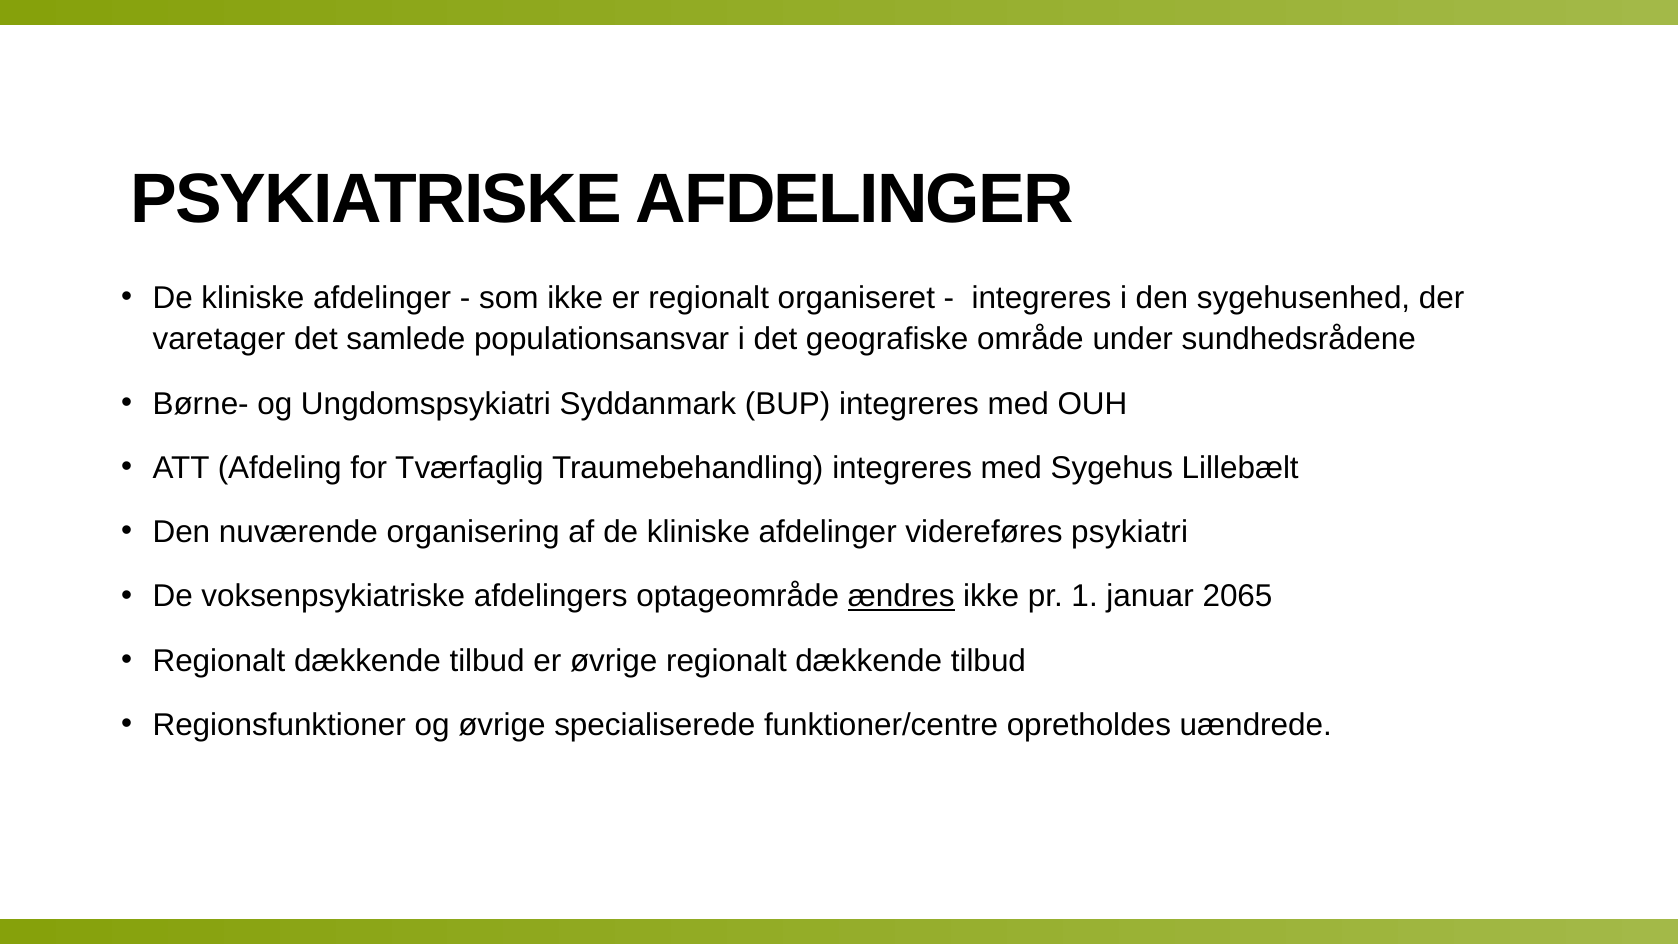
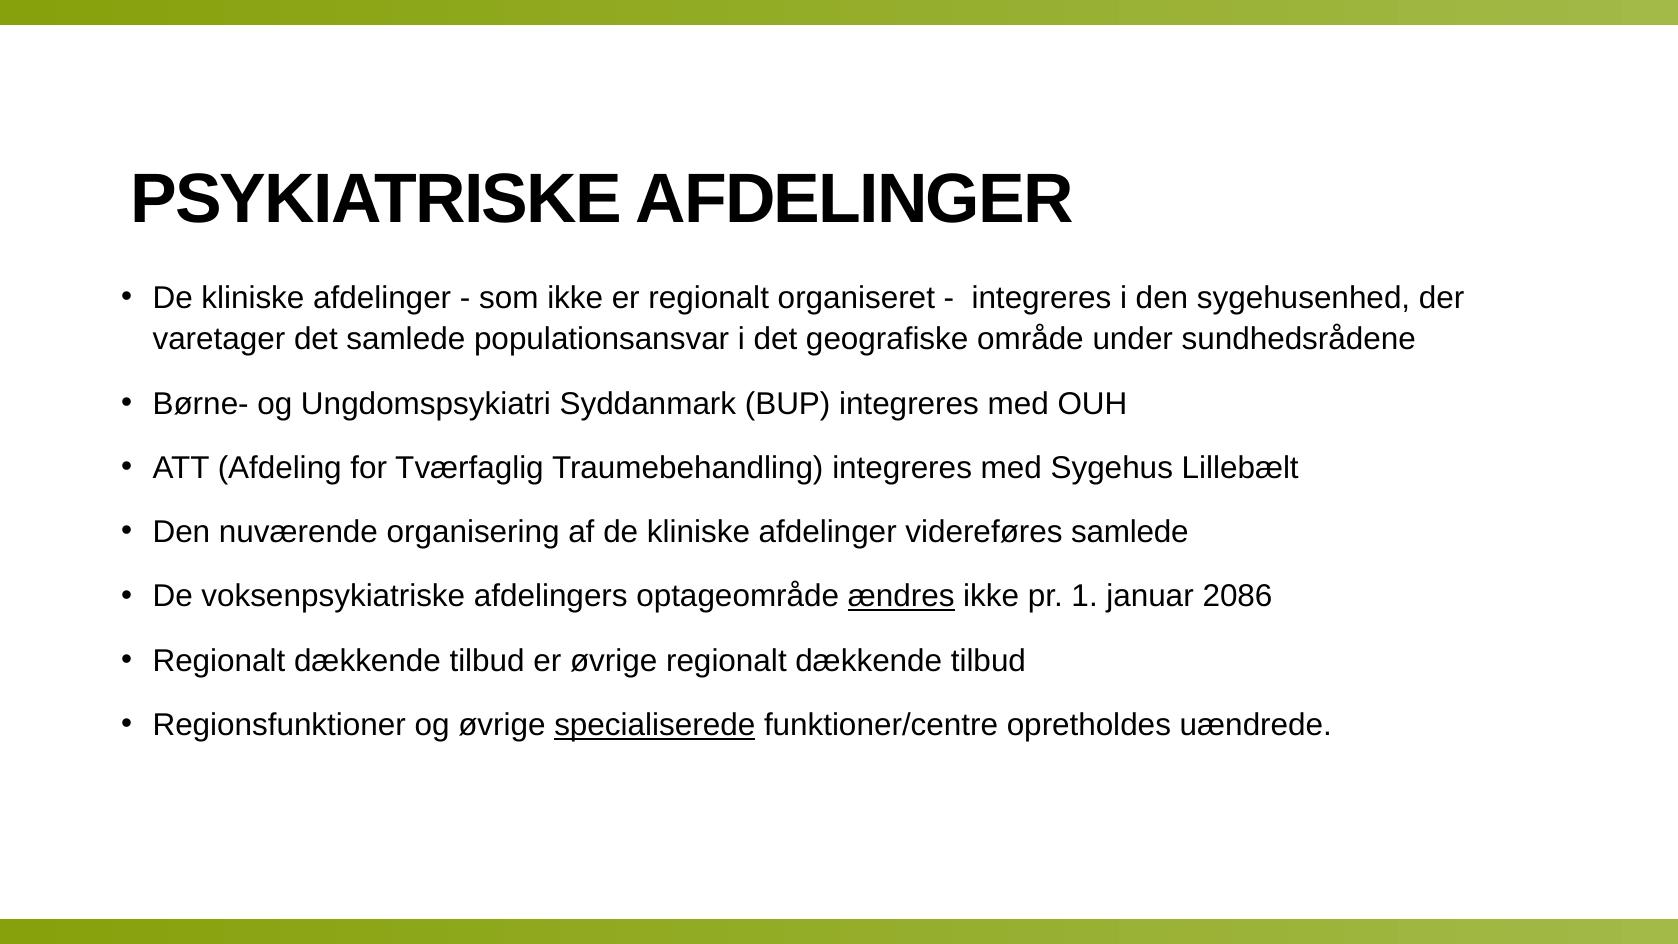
videreføres psykiatri: psykiatri -> samlede (1130, 532)
2065: 2065 -> 2086 (1238, 596)
specialiserede underline: none -> present (655, 725)
